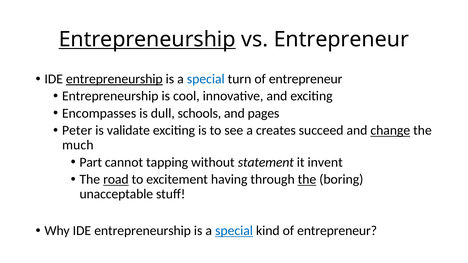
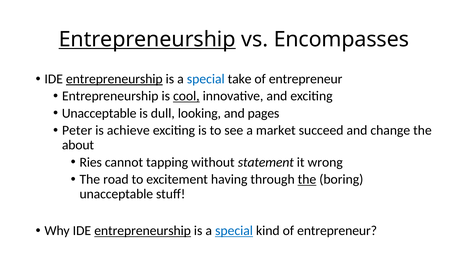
vs Entrepreneur: Entrepreneur -> Encompasses (341, 39)
turn: turn -> take (240, 79)
cool underline: none -> present (186, 96)
Encompasses: Encompasses -> Unacceptable (99, 113)
schools: schools -> looking (199, 113)
validate: validate -> achieve (128, 131)
creates: creates -> market (276, 131)
change underline: present -> none (390, 131)
much: much -> about (78, 145)
Part: Part -> Ries (91, 162)
invent: invent -> wrong (325, 162)
road underline: present -> none (116, 180)
entrepreneurship underline: none -> present (143, 231)
